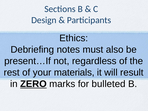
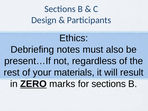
for bulleted: bulleted -> sections (109, 84)
